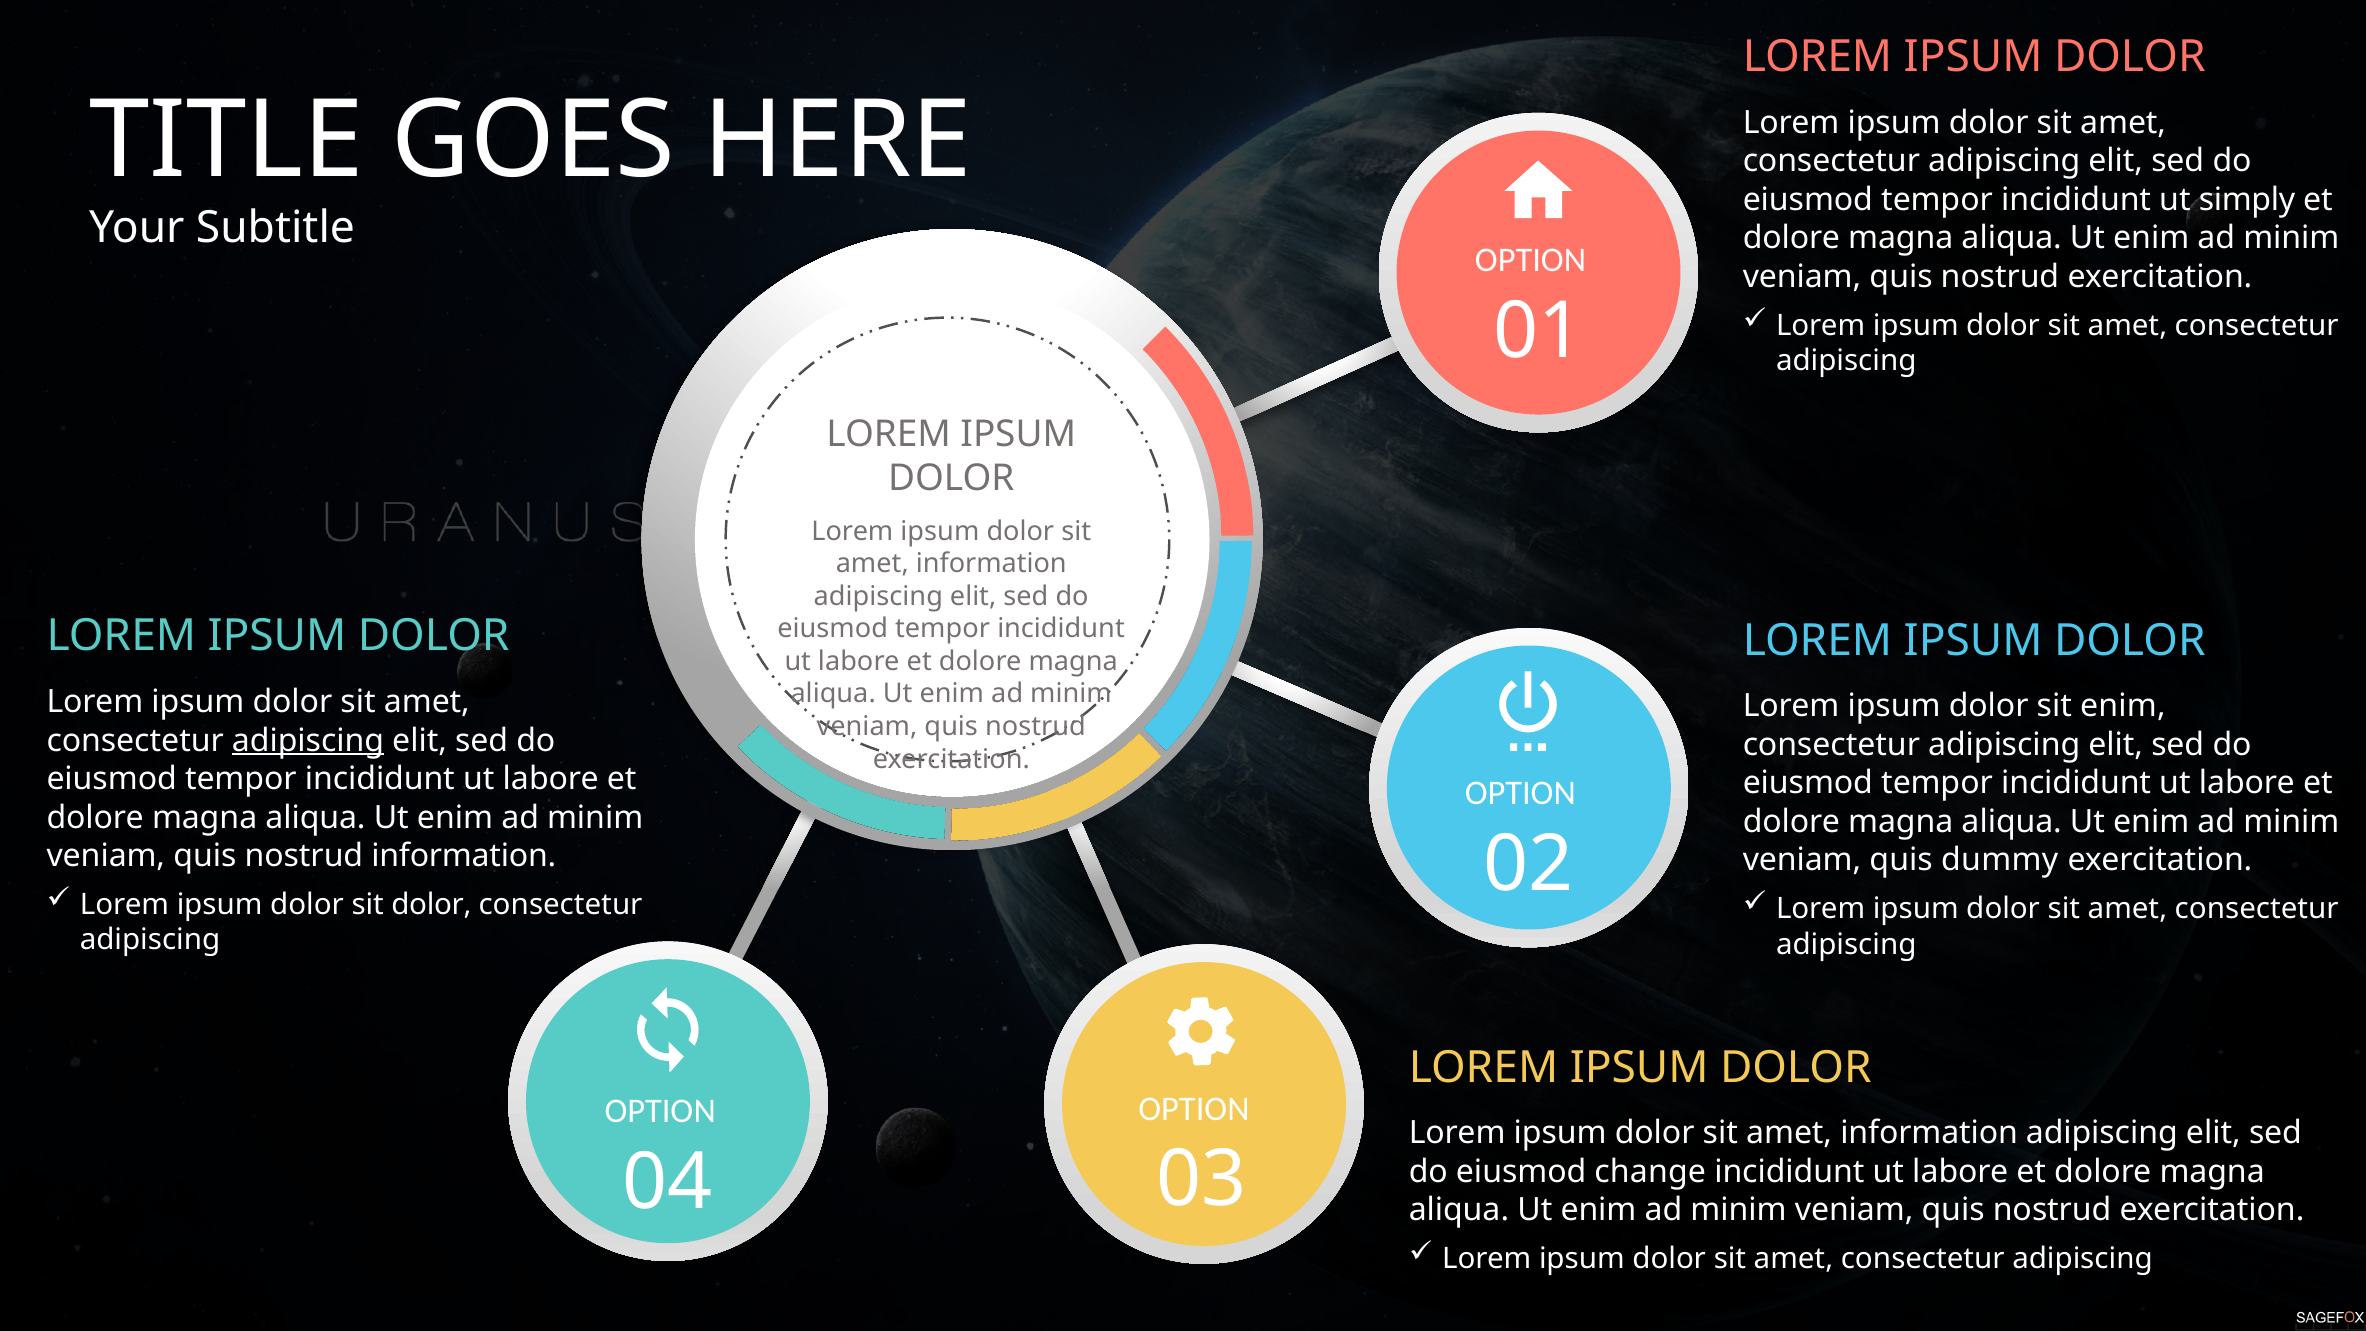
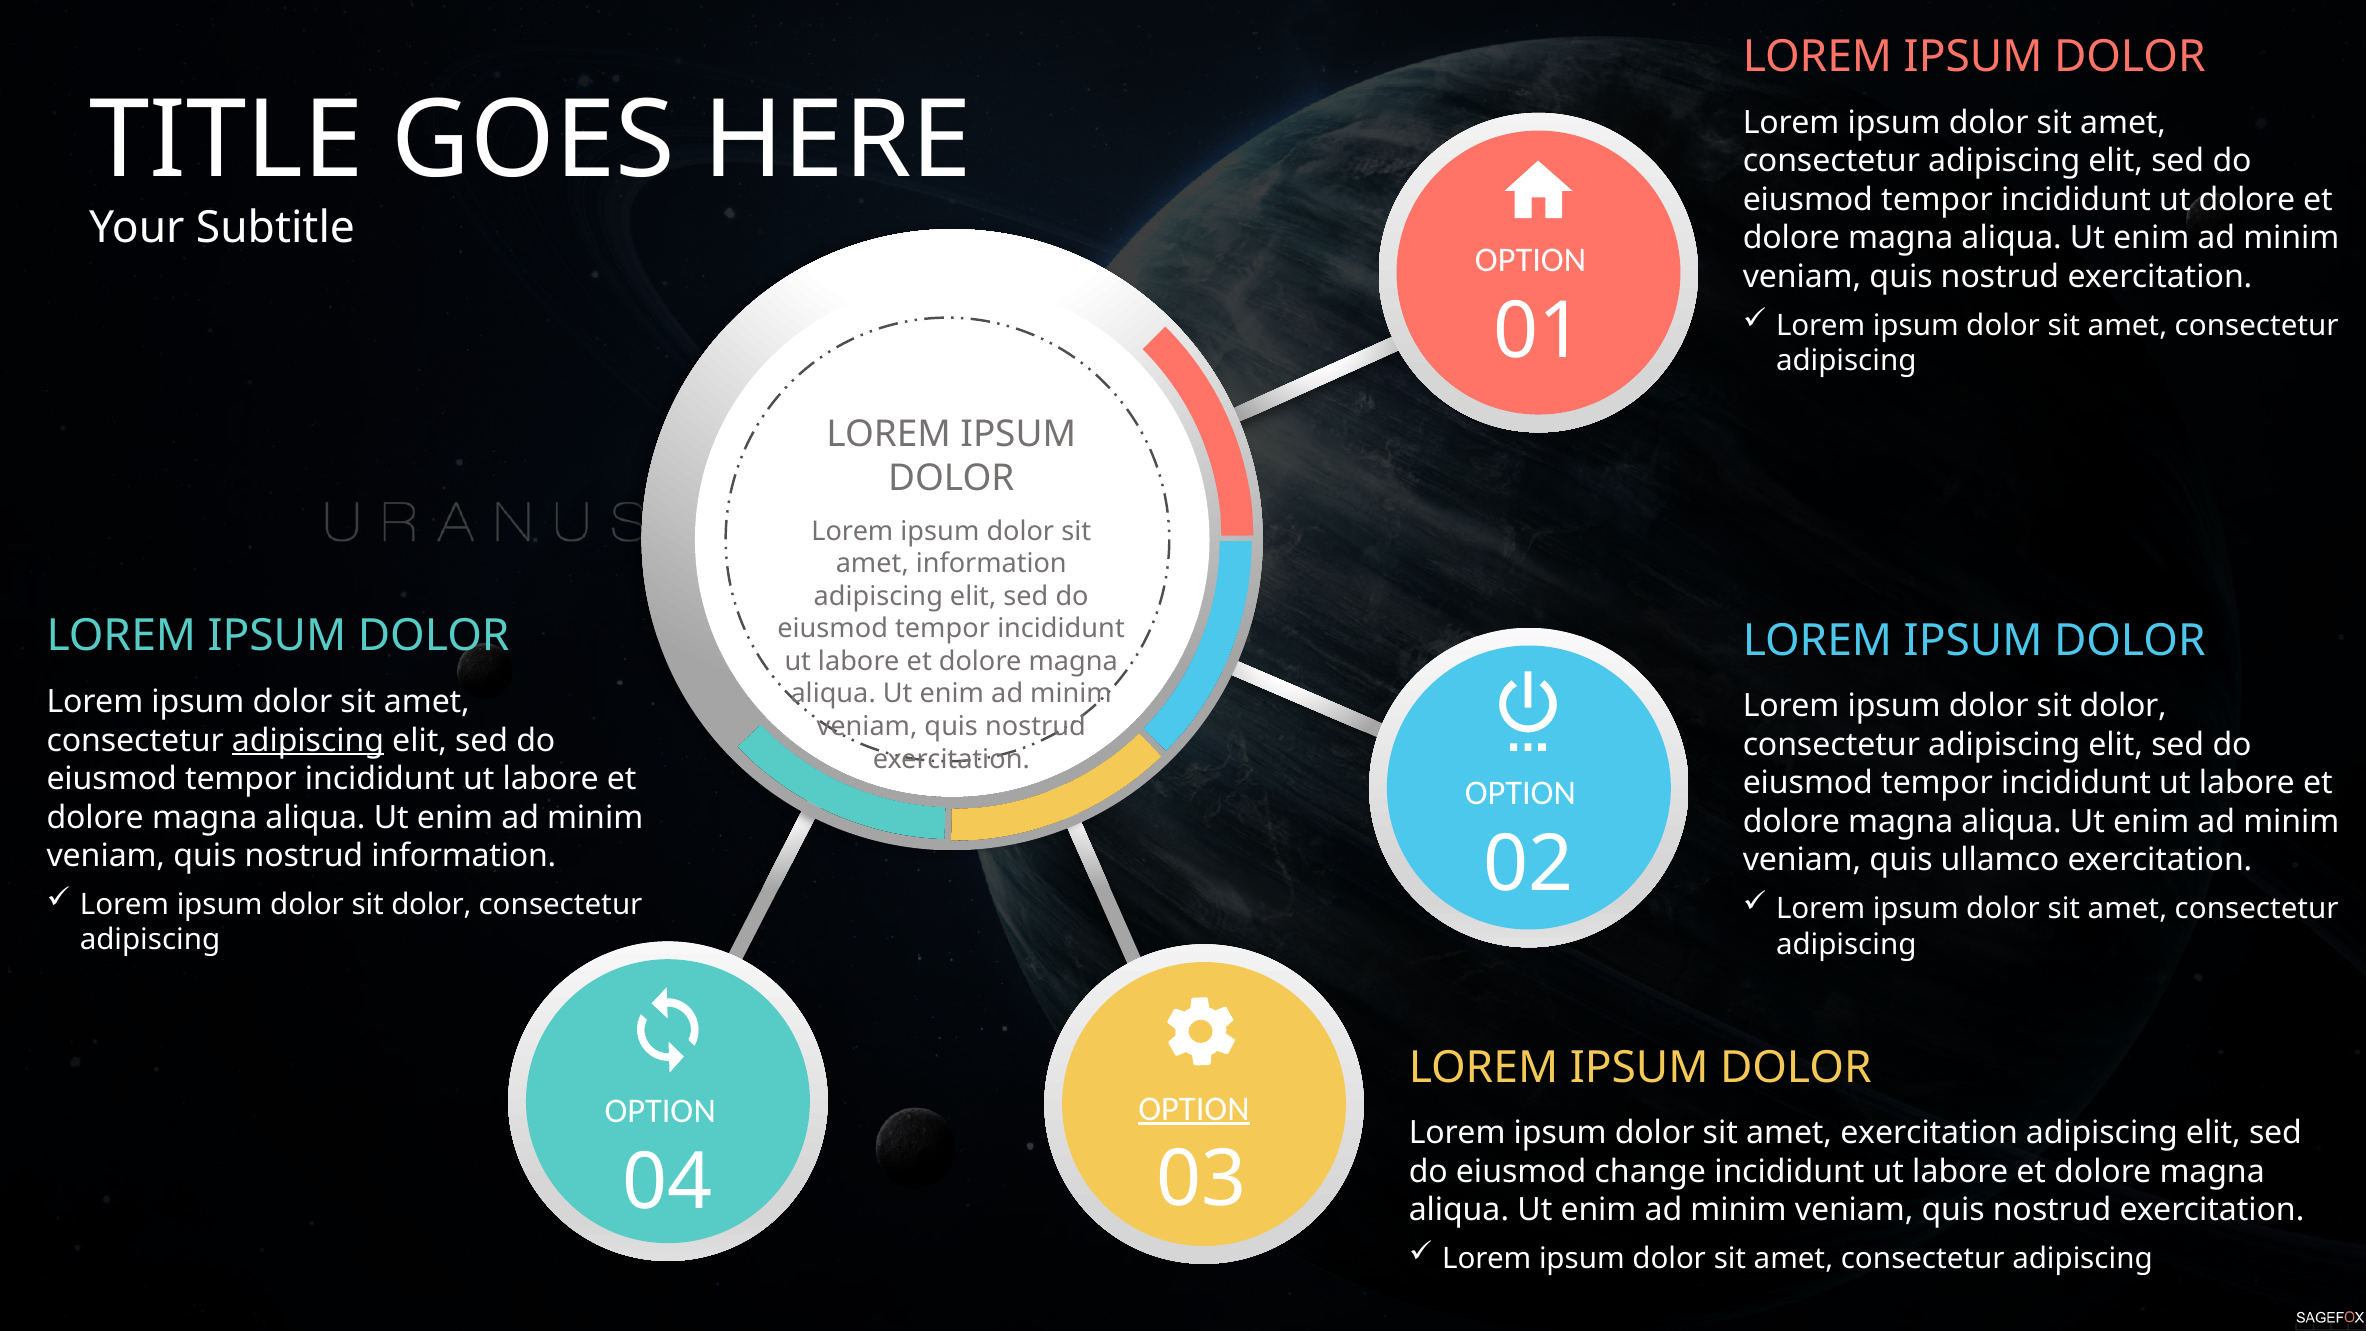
ut simply: simply -> dolore (2247, 200)
enim: enim -> dolor (2123, 706)
dummy: dummy -> ullamco (2000, 860)
OPTION underline: none -> present (1194, 1109)
information: information -> exercitation (1929, 1133)
